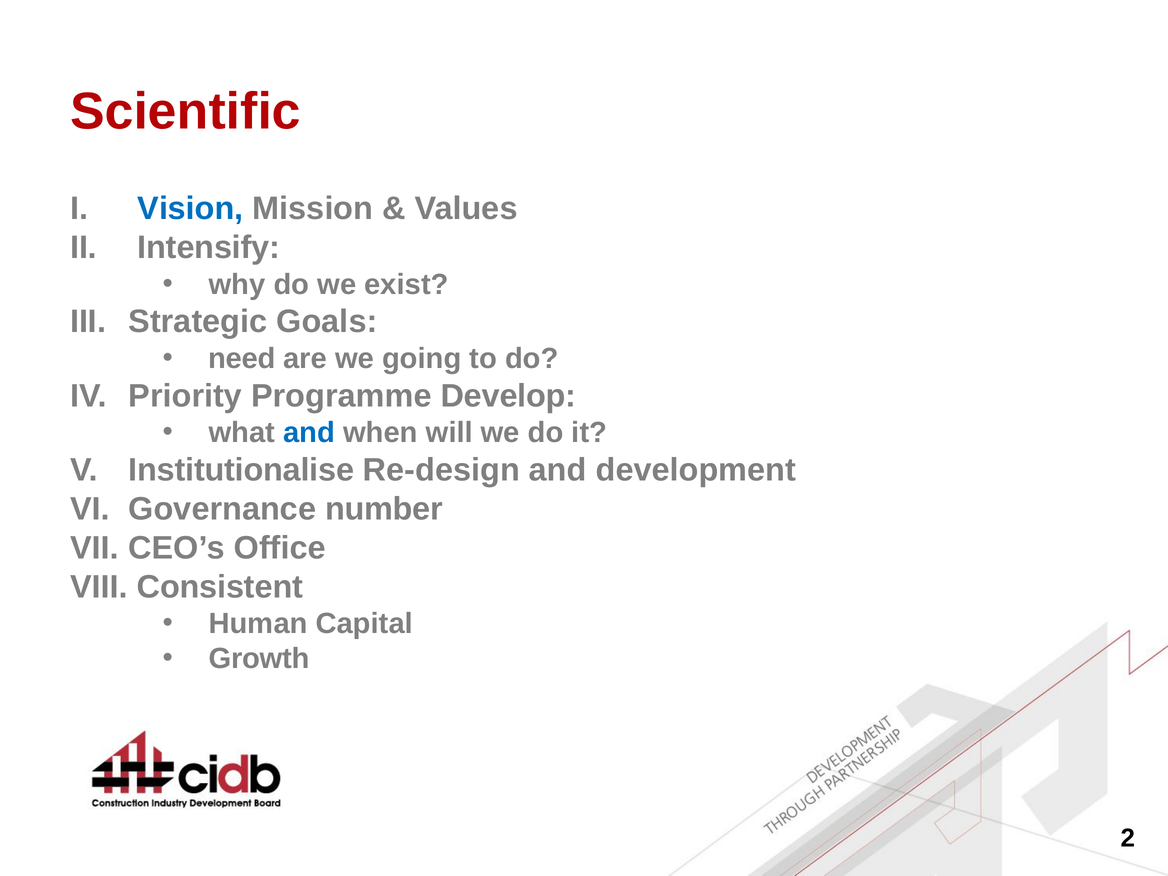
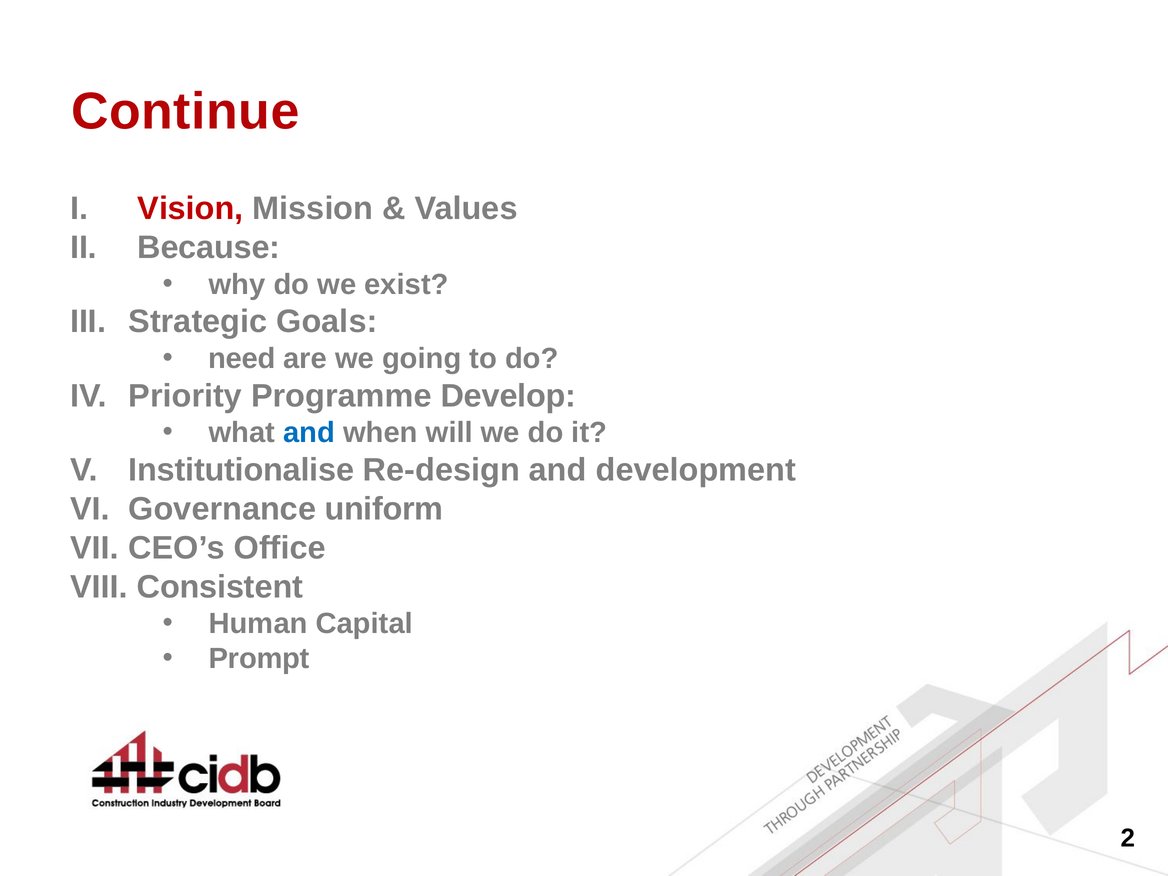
Scientific: Scientific -> Continue (185, 112)
Vision colour: blue -> red (190, 209)
Intensify: Intensify -> Because (209, 248)
number: number -> uniform (384, 509)
Growth: Growth -> Prompt (259, 659)
